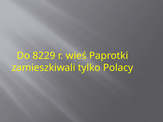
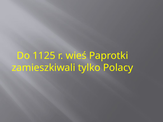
8229: 8229 -> 1125 (44, 56)
